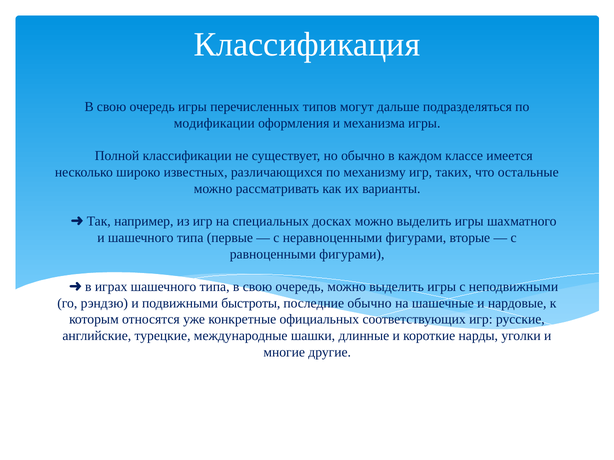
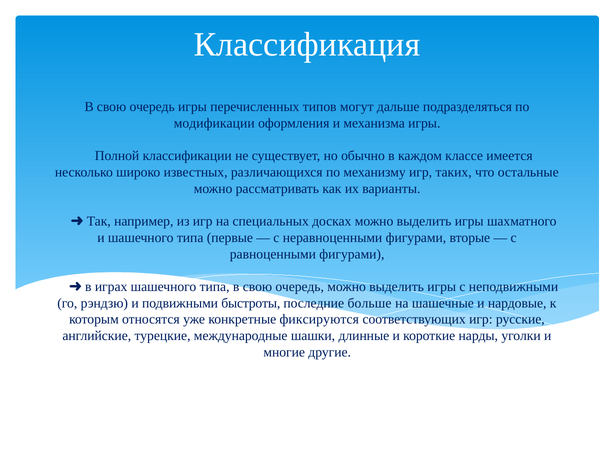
последние обычно: обычно -> больше (370, 303)
официальных: официальных -> фиксируются (319, 320)
